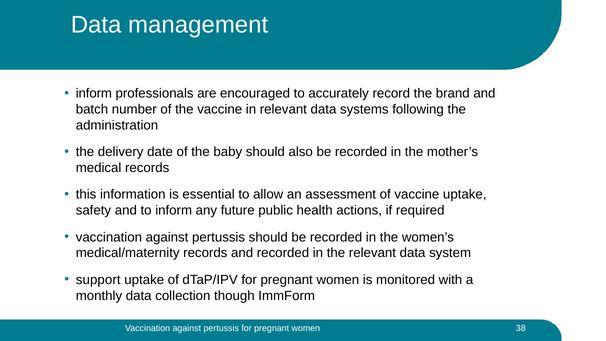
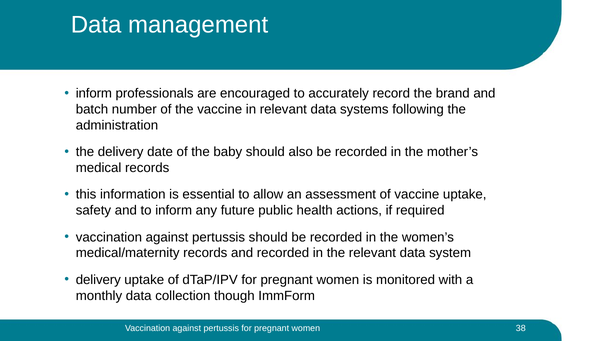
support: support -> delivery (98, 280)
